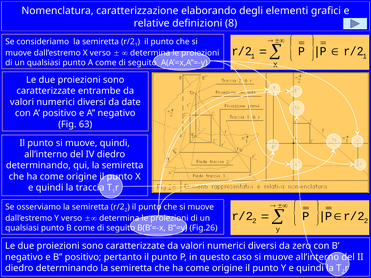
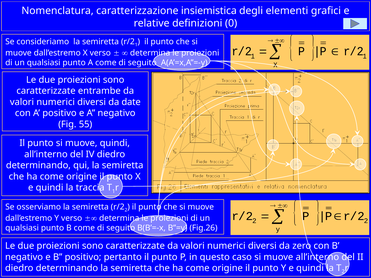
elaborando: elaborando -> insiemistica (209, 11)
8: 8 -> 0 (231, 23)
63: 63 -> 55 (86, 124)
